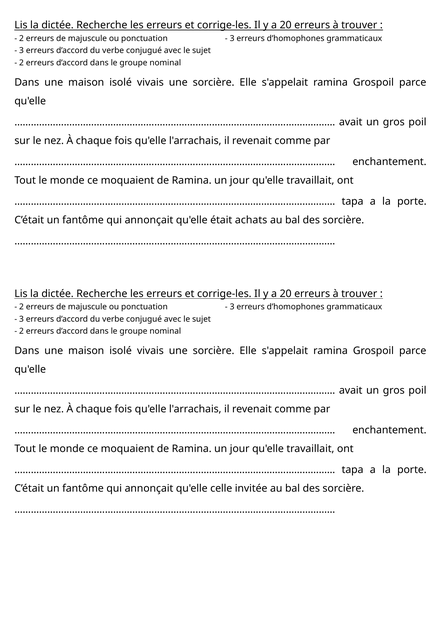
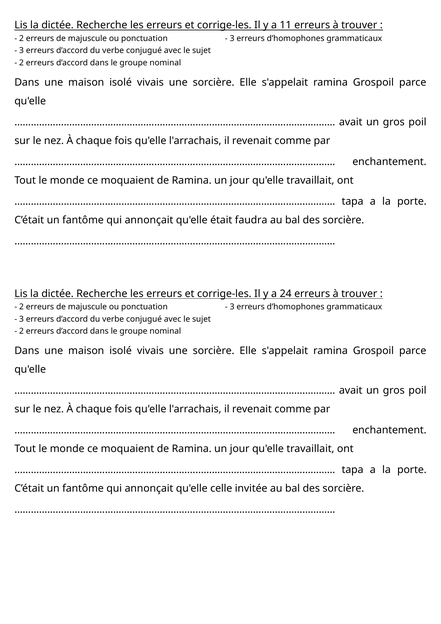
20: 20 -> 11 (286, 25)
achats: achats -> faudra (251, 220)
20: 20 -> 24 (286, 294)
